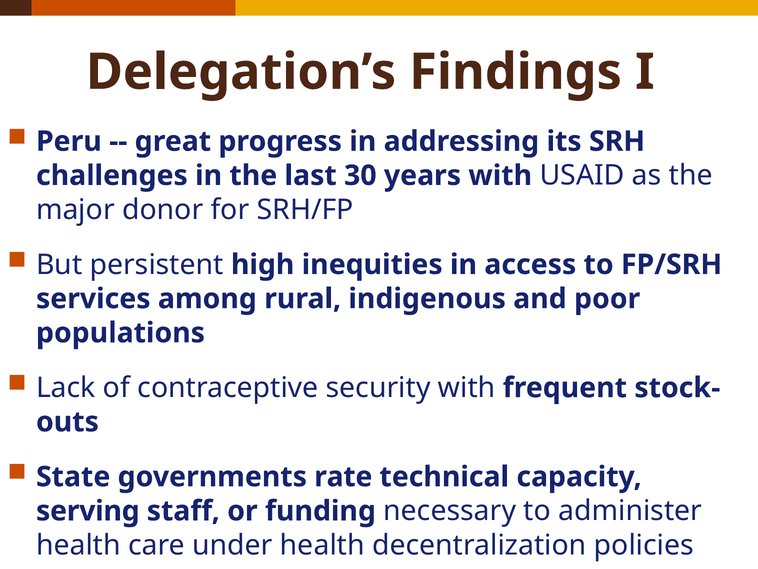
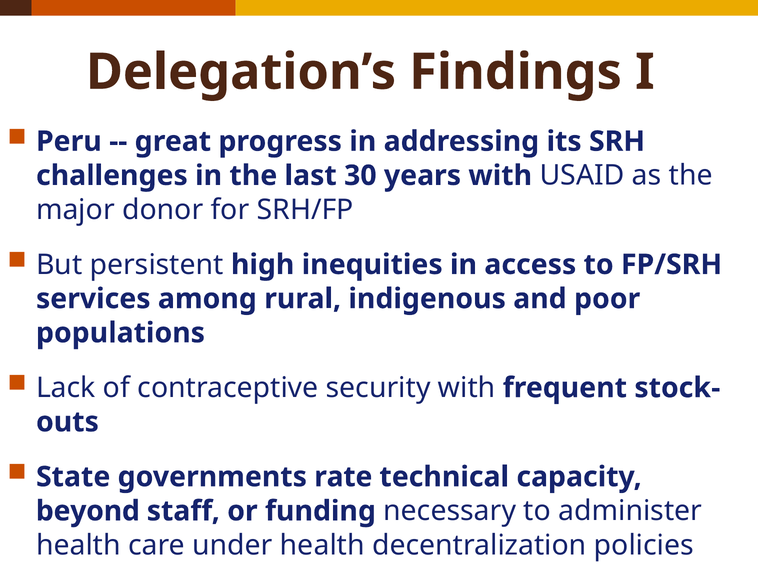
serving: serving -> beyond (88, 511)
